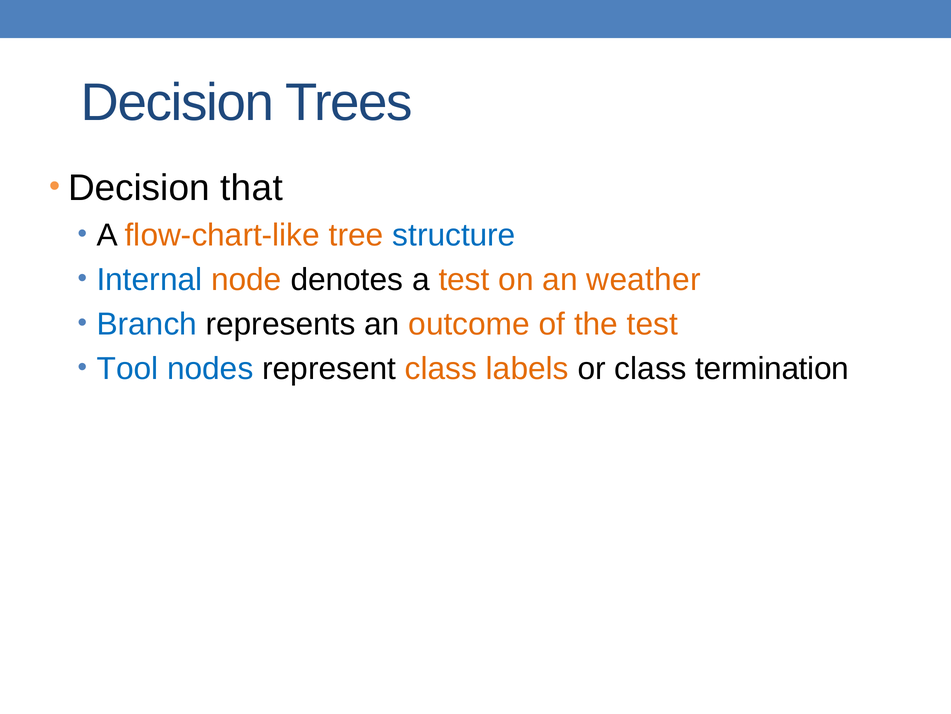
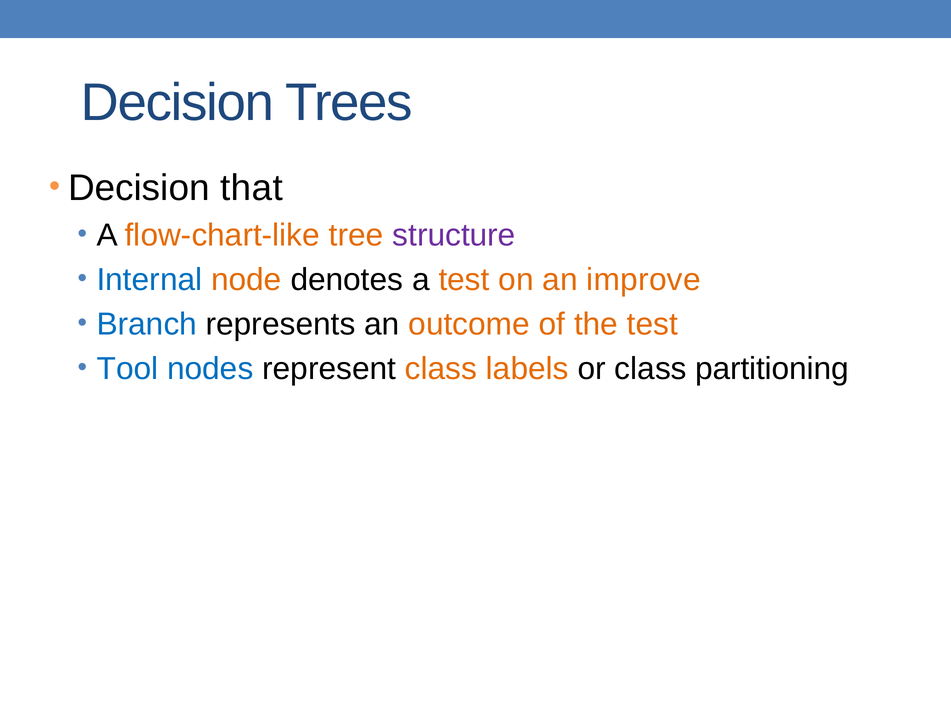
structure colour: blue -> purple (454, 235)
weather: weather -> improve (644, 279)
termination: termination -> partitioning (772, 368)
